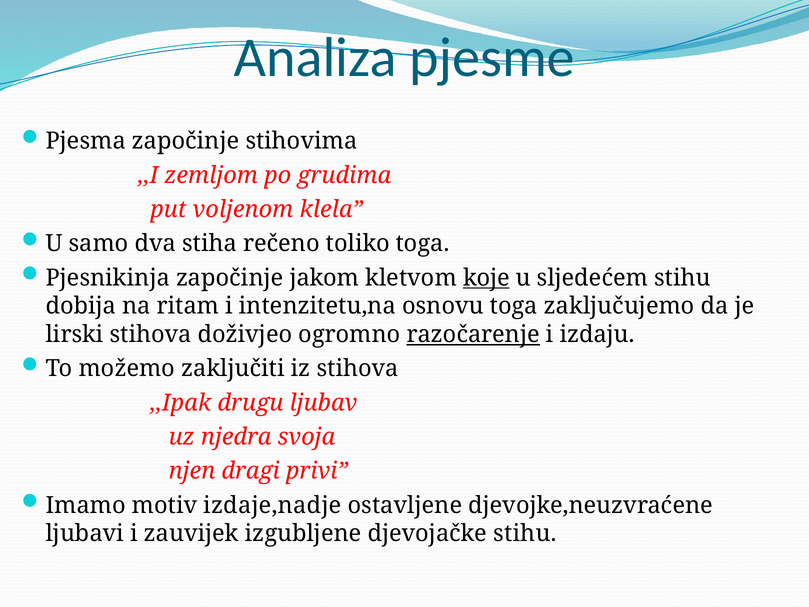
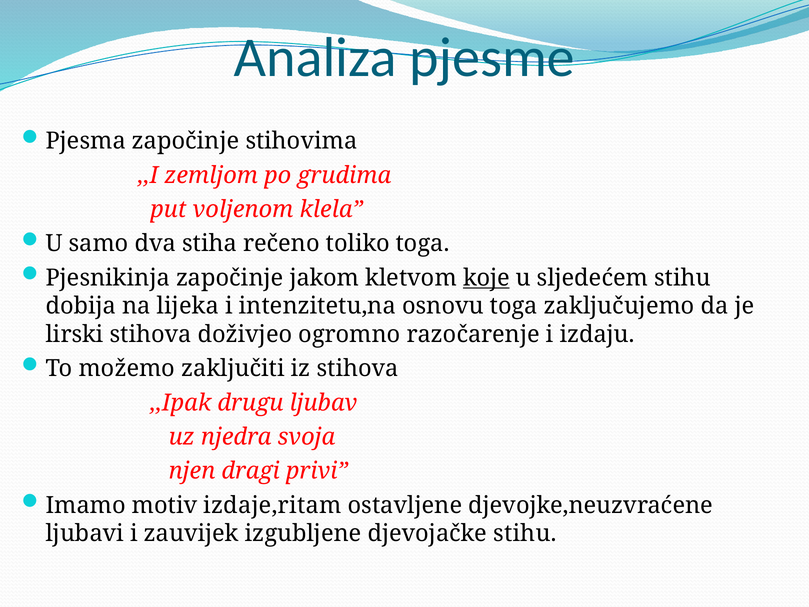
ritam: ritam -> lijeka (188, 306)
razočarenje underline: present -> none (473, 334)
izdaje,nadje: izdaje,nadje -> izdaje,ritam (272, 505)
